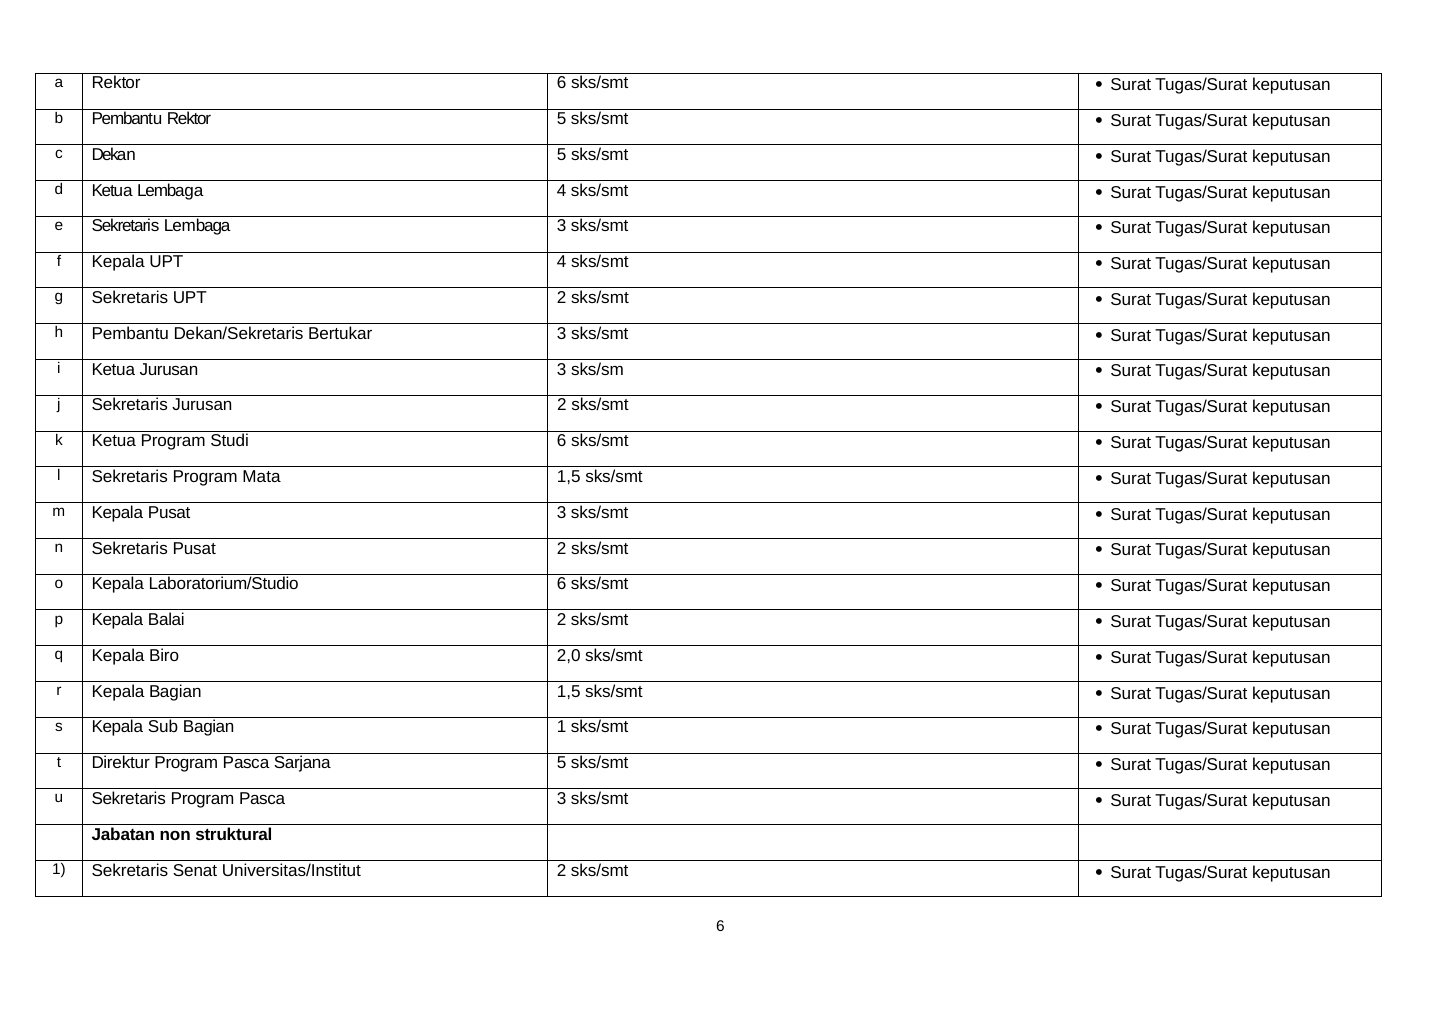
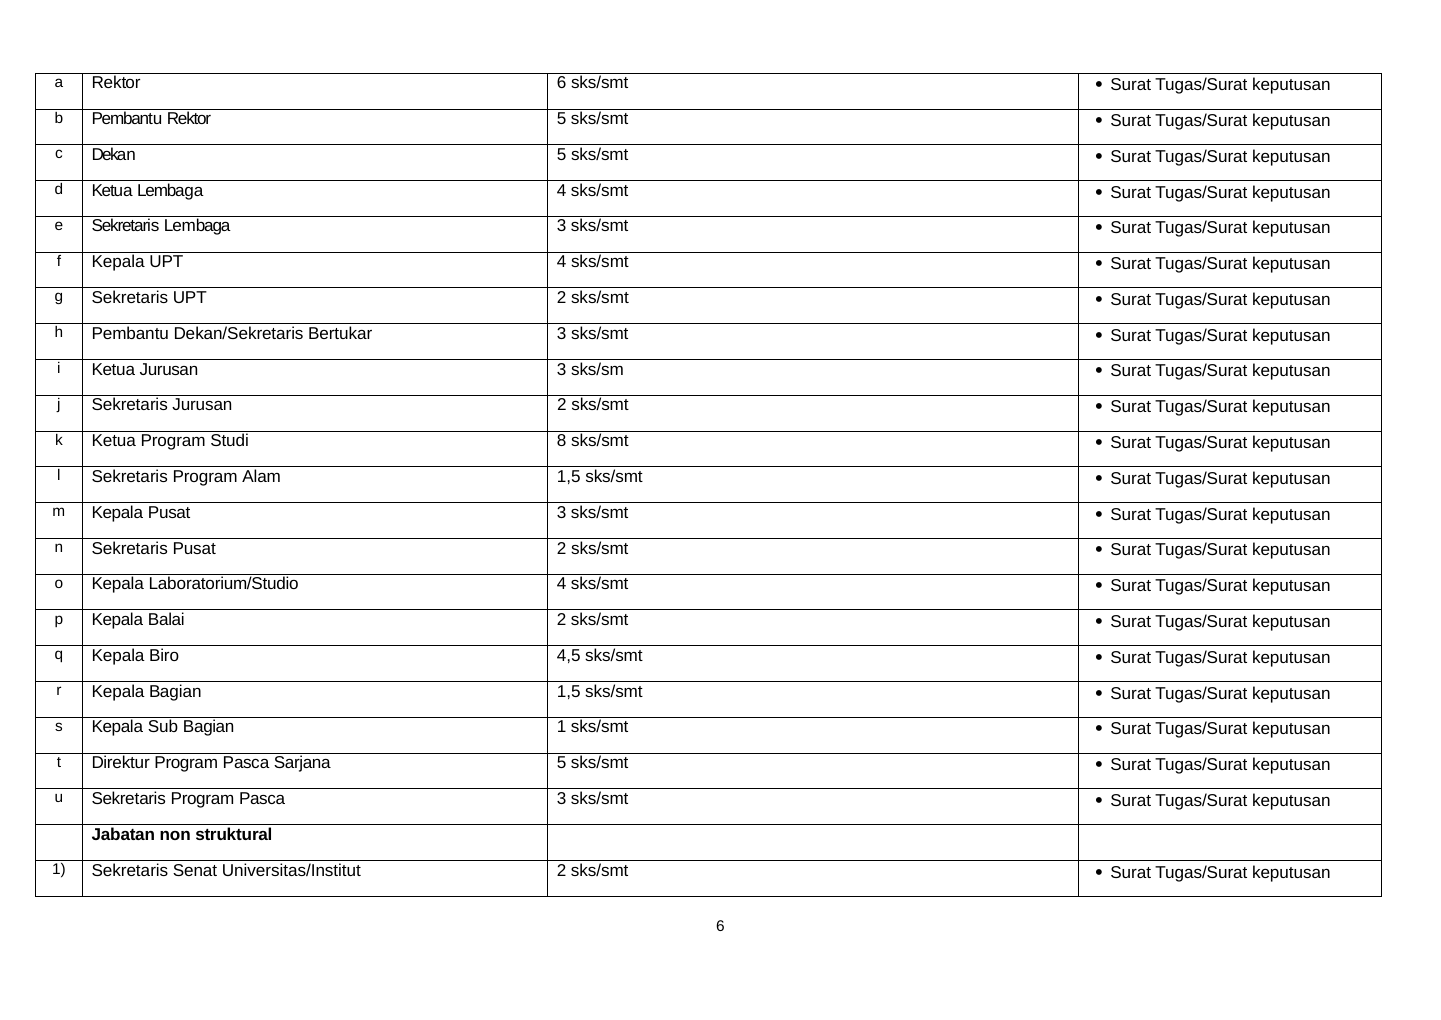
Studi 6: 6 -> 8 (562, 441)
Mata: Mata -> Alam (262, 477)
Laboratorium/Studio 6: 6 -> 4 (562, 584)
2,0: 2,0 -> 4,5 (569, 656)
